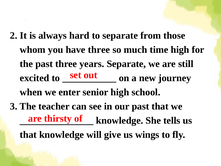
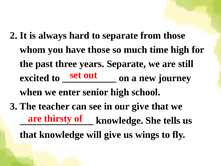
have three: three -> those (99, 50)
our past: past -> give (140, 106)
